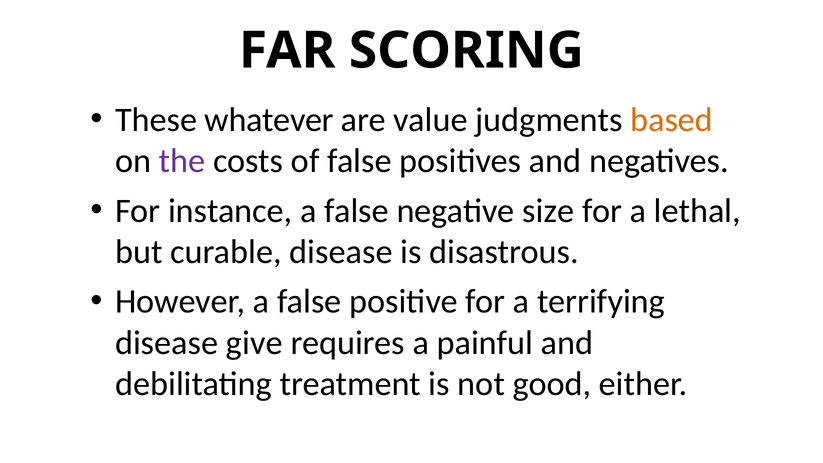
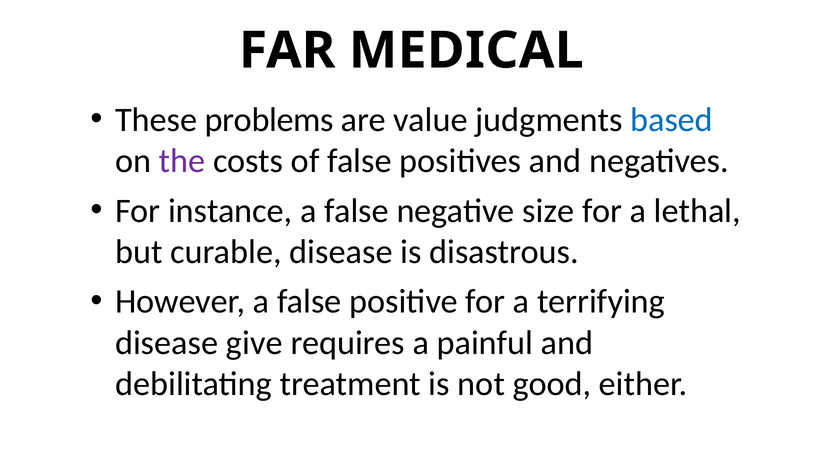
SCORING: SCORING -> MEDICAL (466, 51)
whatever: whatever -> problems (269, 120)
based colour: orange -> blue (672, 120)
